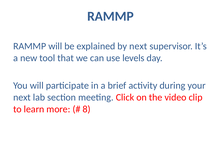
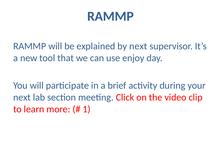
levels: levels -> enjoy (133, 58)
8: 8 -> 1 (87, 109)
